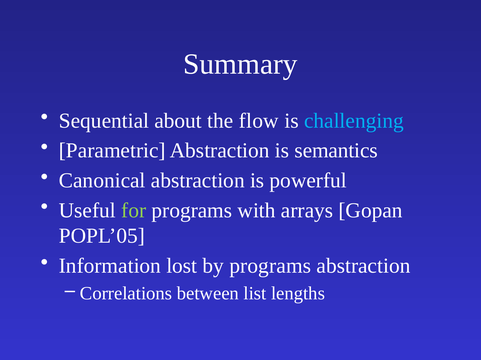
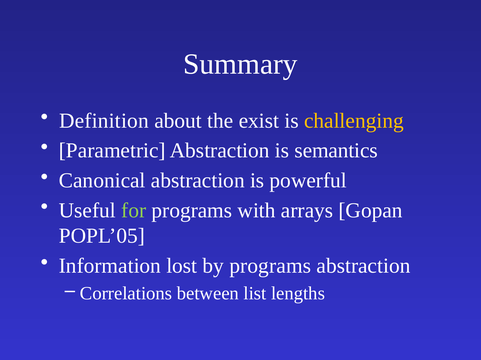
Sequential: Sequential -> Definition (104, 121)
flow: flow -> exist (259, 121)
challenging colour: light blue -> yellow (354, 121)
